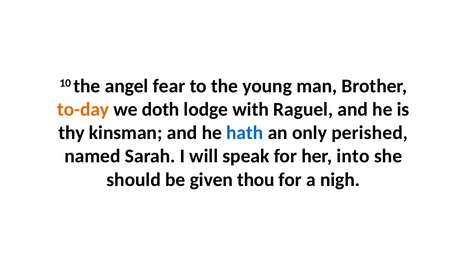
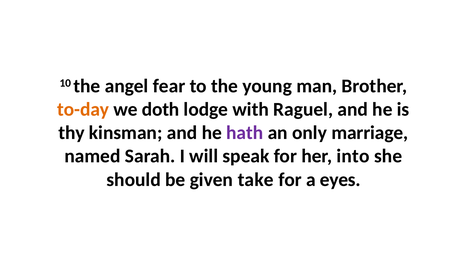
hath colour: blue -> purple (245, 133)
perished: perished -> marriage (370, 133)
thou: thou -> take (256, 179)
nigh: nigh -> eyes (340, 179)
